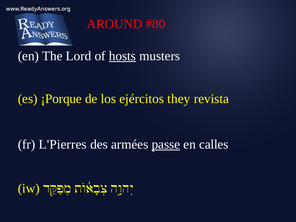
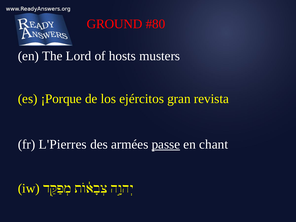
AROUND: AROUND -> GROUND (115, 24)
hosts underline: present -> none (122, 56)
they: they -> gran (179, 99)
calles: calles -> chant (214, 144)
